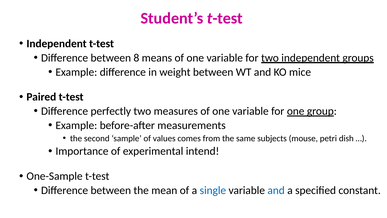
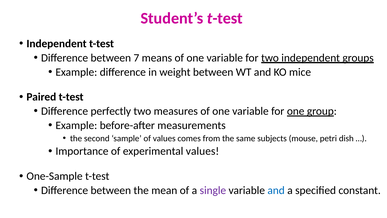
8: 8 -> 7 (136, 58)
experimental intend: intend -> values (202, 151)
single colour: blue -> purple (213, 190)
